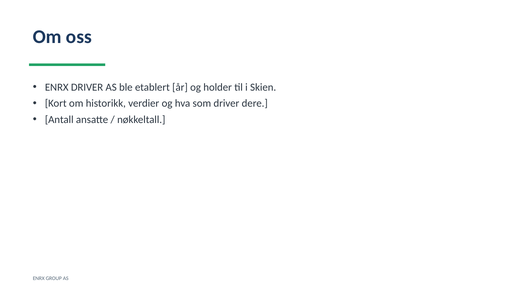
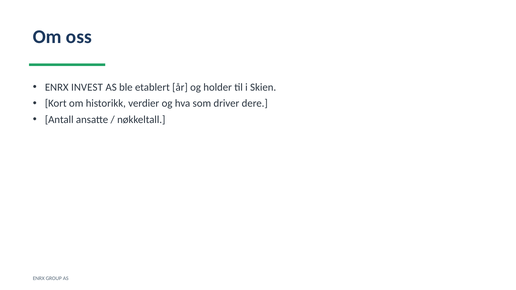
ENRX DRIVER: DRIVER -> INVEST (87, 87)
